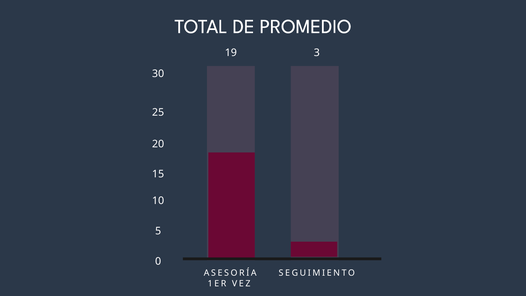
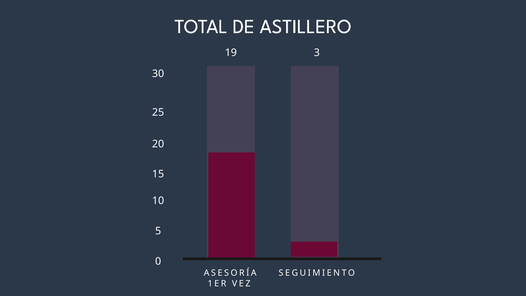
PROMEDIO: PROMEDIO -> ASTILLERO (306, 27)
